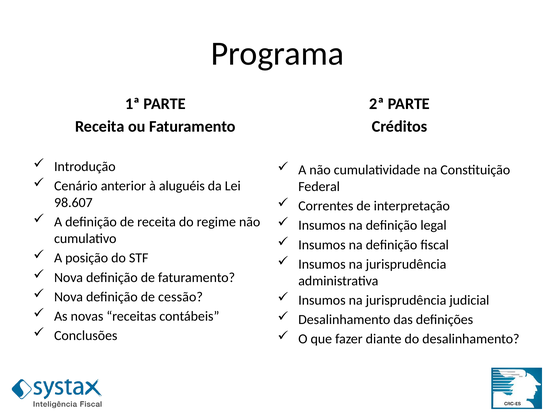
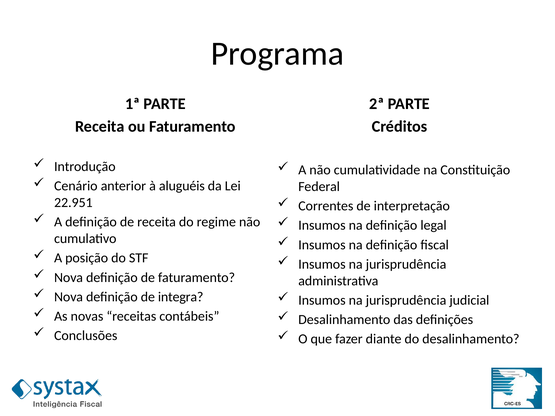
98.607: 98.607 -> 22.951 (73, 203)
cessão: cessão -> integra (181, 297)
